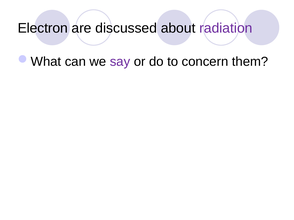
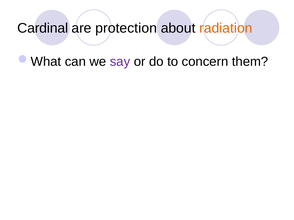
Electron: Electron -> Cardinal (43, 28)
discussed: discussed -> protection (126, 28)
radiation colour: purple -> orange (226, 28)
